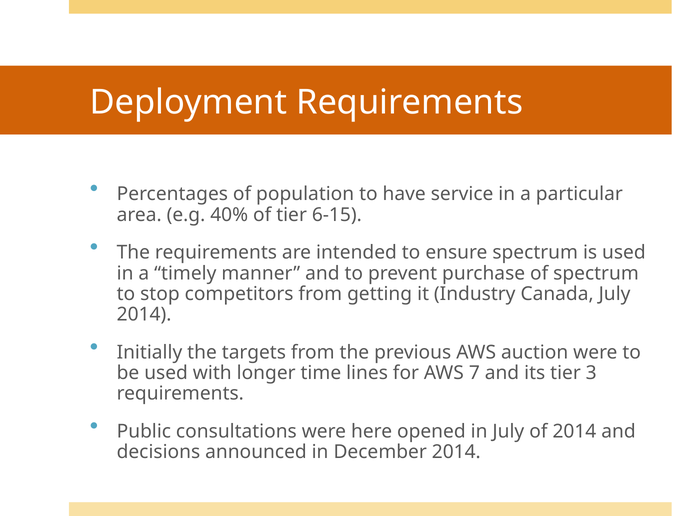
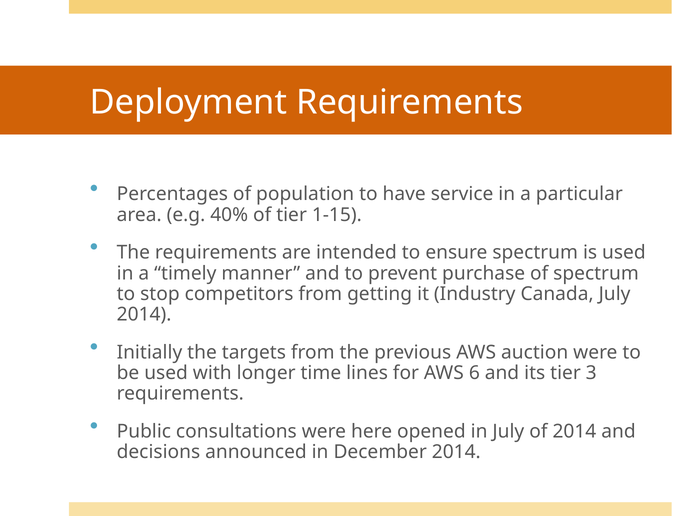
6-15: 6-15 -> 1-15 (337, 215)
7: 7 -> 6 (474, 374)
